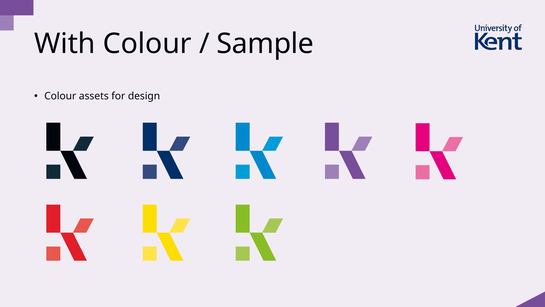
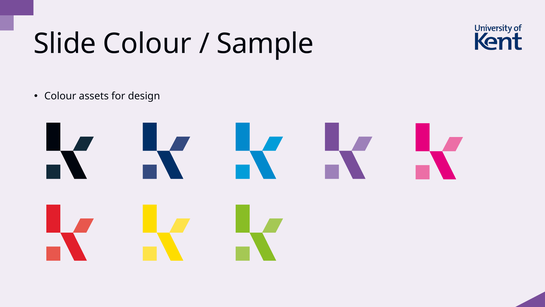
With: With -> Slide (65, 44)
